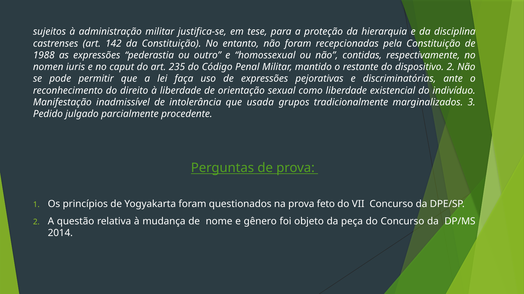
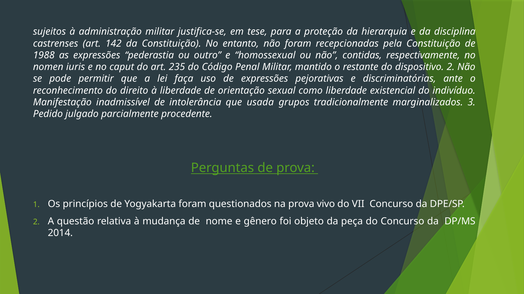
feto: feto -> vivo (326, 204)
